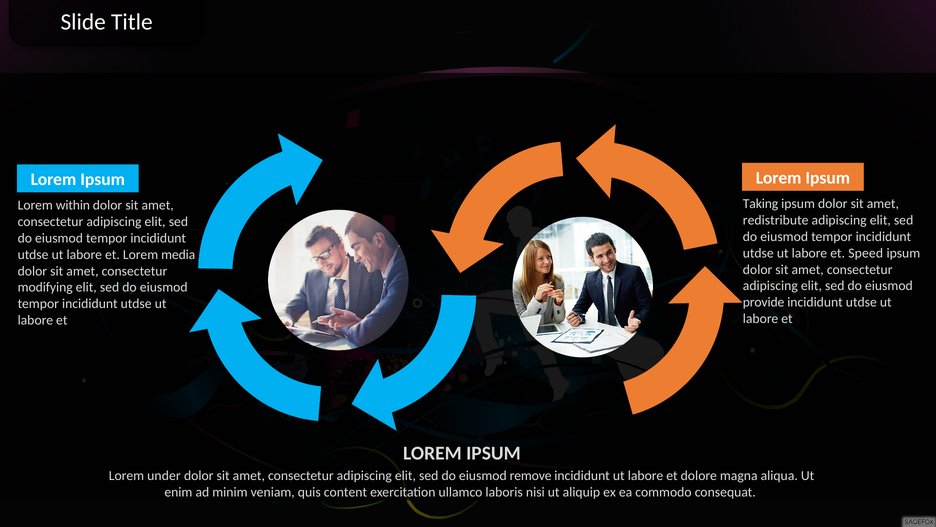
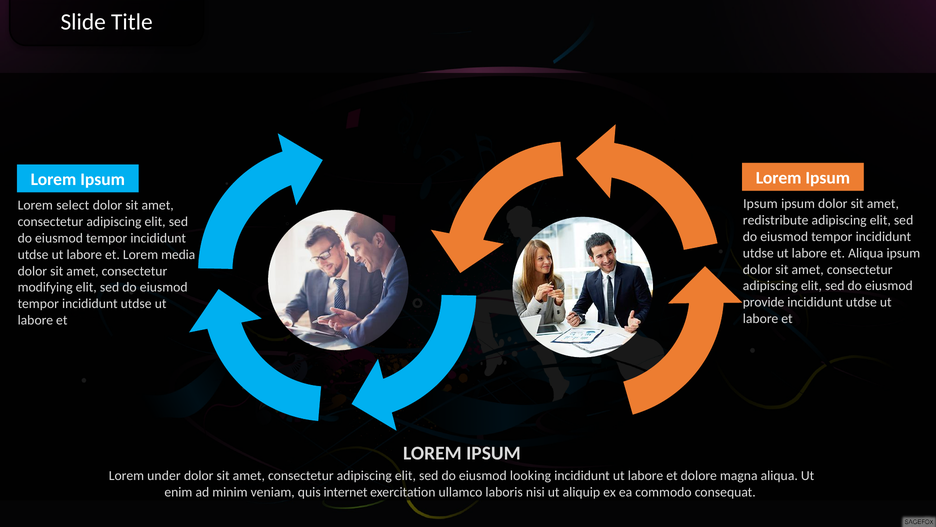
Taking: Taking -> Ipsum (760, 204)
within: within -> select (73, 205)
et Speed: Speed -> Aliqua (866, 253)
remove: remove -> looking (530, 475)
content: content -> internet (346, 492)
